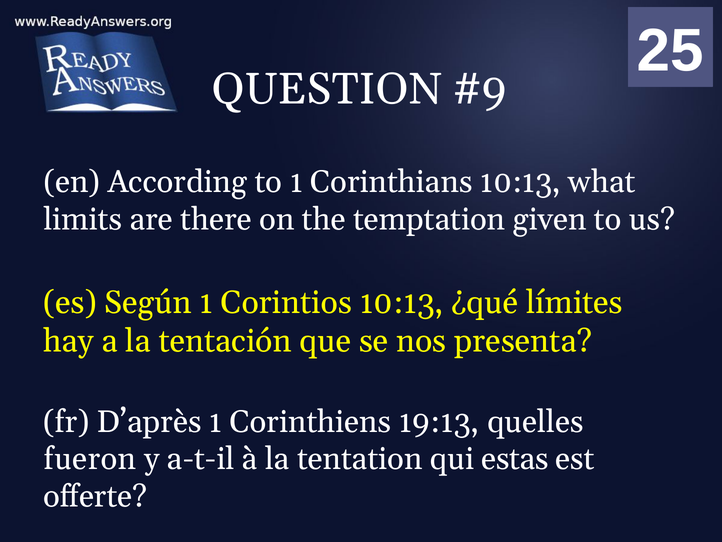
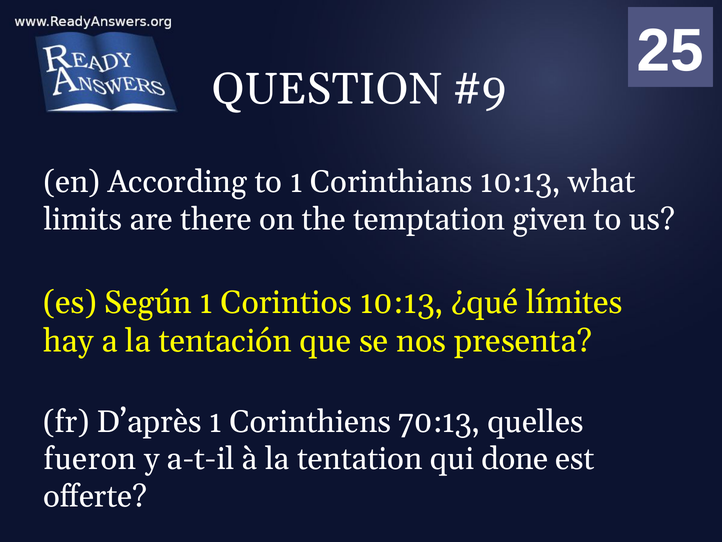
19:13: 19:13 -> 70:13 (439, 421)
estas: estas -> done (515, 459)
